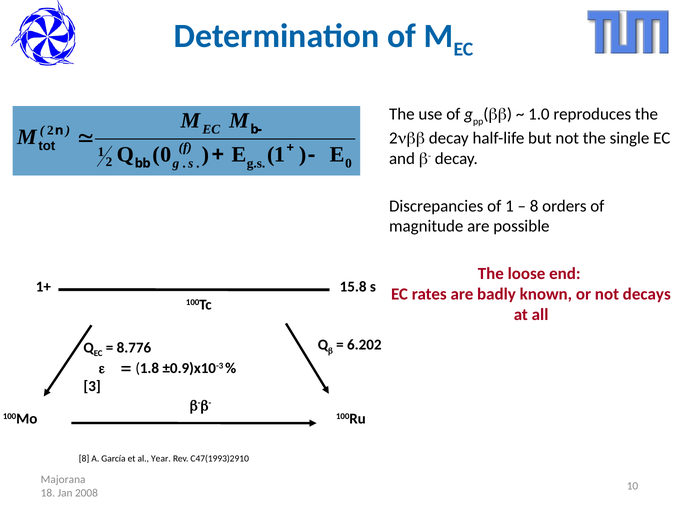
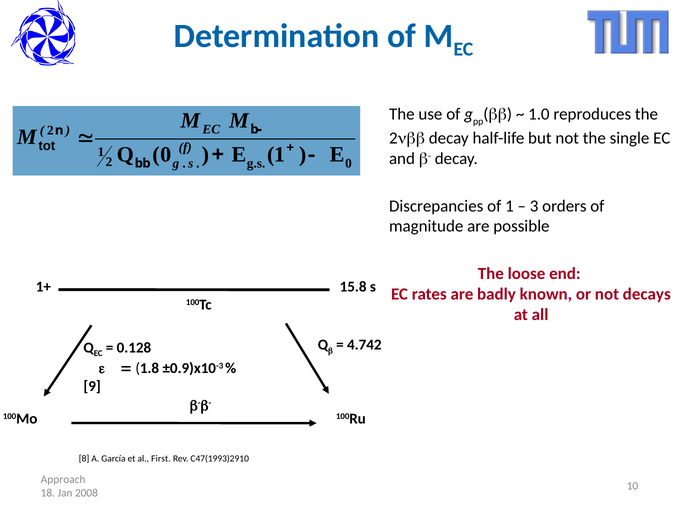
8: 8 -> 3 (534, 206)
6.202: 6.202 -> 4.742 (364, 345)
8.776: 8.776 -> 0.128 (134, 348)
3: 3 -> 9 (92, 386)
Year: Year -> First (161, 459)
Majorana: Majorana -> Approach (63, 480)
